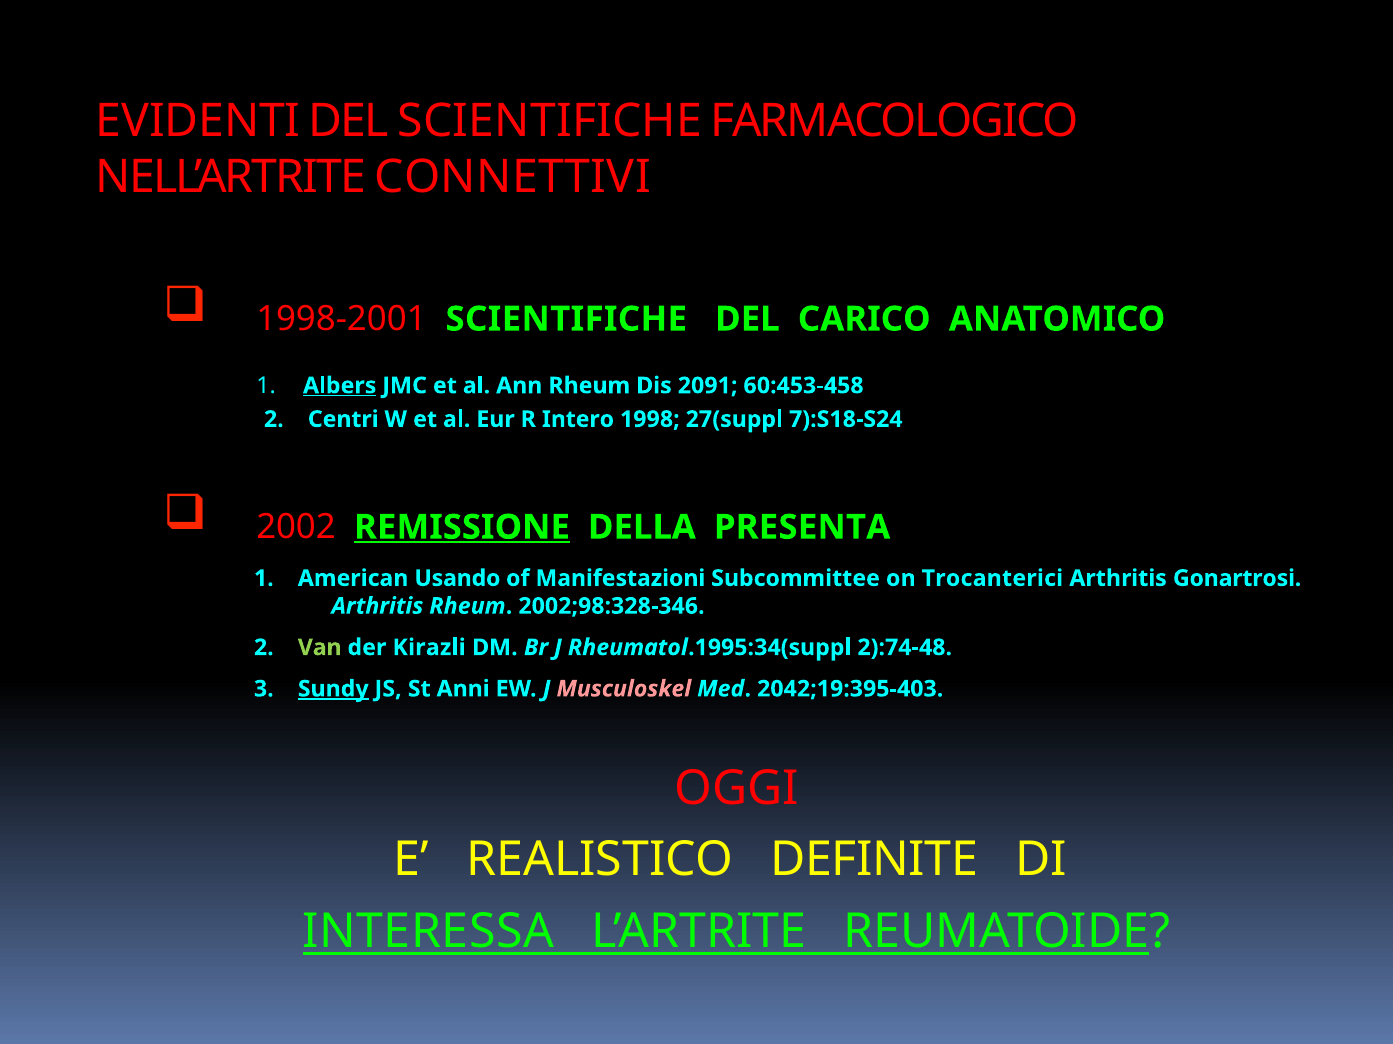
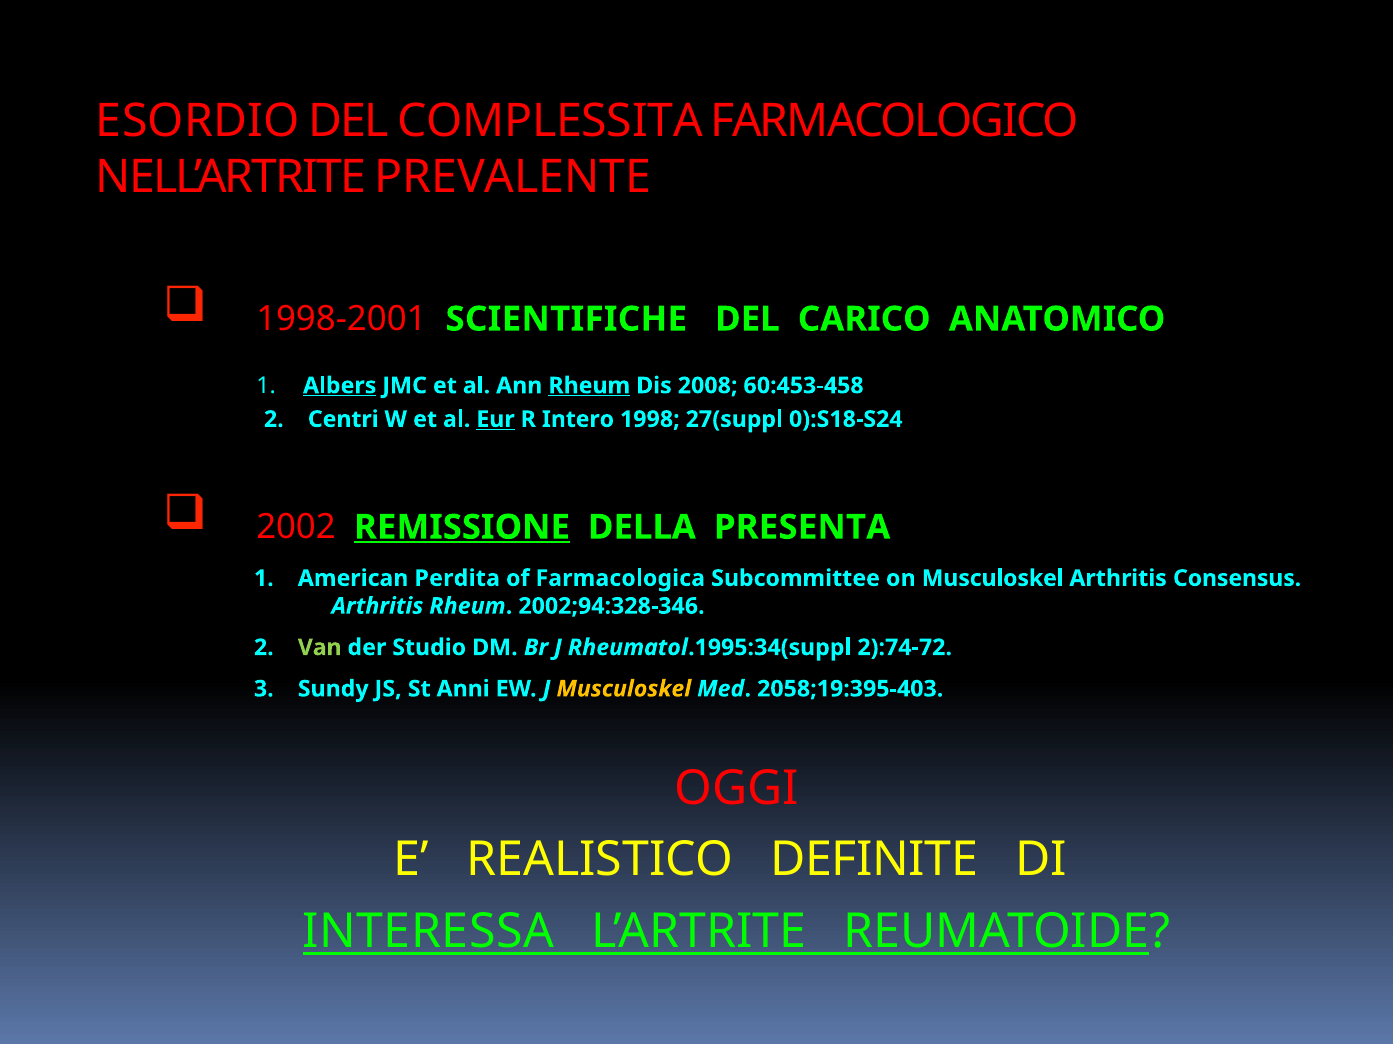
EVIDENTI: EVIDENTI -> ESORDIO (198, 122)
DEL SCIENTIFICHE: SCIENTIFICHE -> COMPLESSITA (550, 122)
CONNETTIVI: CONNETTIVI -> PREVALENTE (513, 177)
Rheum underline: none -> present (589, 386)
2091: 2091 -> 2008 (708, 386)
Eur underline: none -> present (496, 420)
7):S18-S24: 7):S18-S24 -> 0):S18-S24 (846, 420)
Usando: Usando -> Perdita (457, 579)
Manifestazioni: Manifestazioni -> Farmacologica (620, 579)
on Trocanterici: Trocanterici -> Musculoskel (993, 579)
Gonartrosi: Gonartrosi -> Consensus (1237, 579)
2002;98:328-346: 2002;98:328-346 -> 2002;94:328-346 (611, 607)
Kirazli: Kirazli -> Studio (429, 648)
2):74-48: 2):74-48 -> 2):74-72 (905, 648)
Sundy underline: present -> none (333, 689)
Musculoskel colour: pink -> yellow (624, 689)
2042;19:395-403: 2042;19:395-403 -> 2058;19:395-403 (850, 689)
